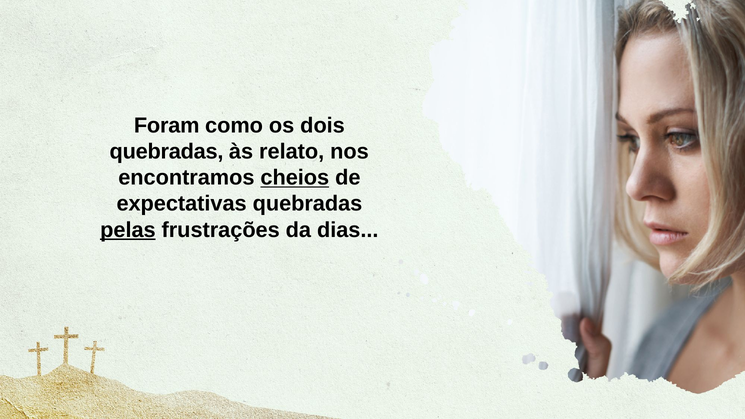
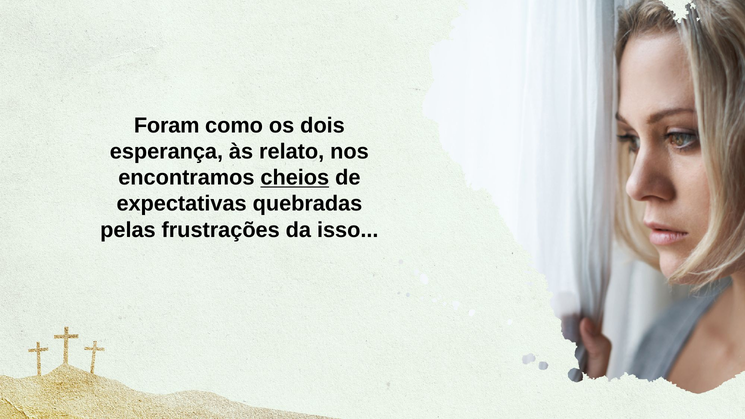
quebradas: quebradas -> esperança (166, 152)
pelas underline: present -> none (128, 230)
dias: dias -> isso (348, 230)
